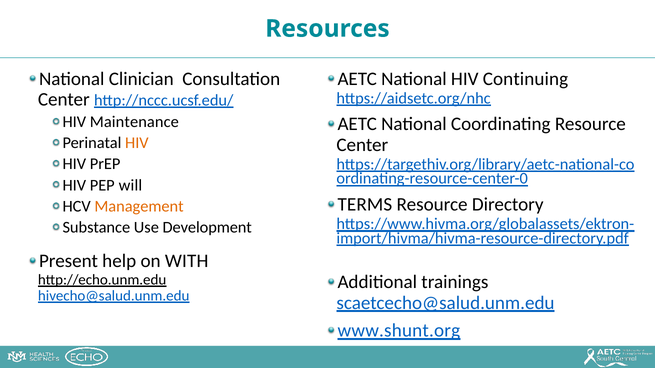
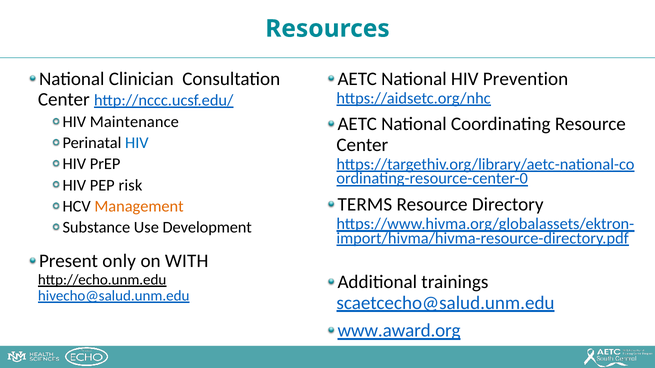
Continuing: Continuing -> Prevention (526, 79)
HIV colour: orange -> blue (137, 143)
will: will -> risk (130, 185)
help: help -> only (119, 261)
www.shunt.org: www.shunt.org -> www.award.org (399, 331)
